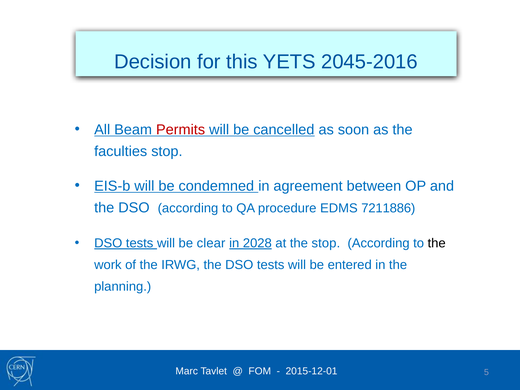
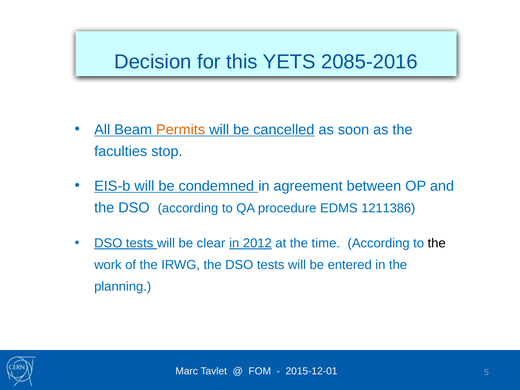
2045-2016: 2045-2016 -> 2085-2016 (369, 62)
Permits colour: red -> orange (181, 130)
7211886: 7211886 -> 1211386 (388, 208)
2028: 2028 -> 2012 (257, 243)
the stop: stop -> time (326, 243)
